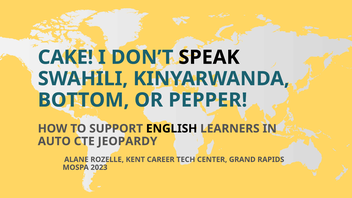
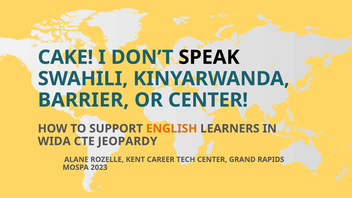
BOTTOM: BOTTOM -> BARRIER (83, 100)
OR PEPPER: PEPPER -> CENTER (208, 100)
ENGLISH colour: black -> orange (172, 129)
AUTO: AUTO -> WIDA (54, 141)
